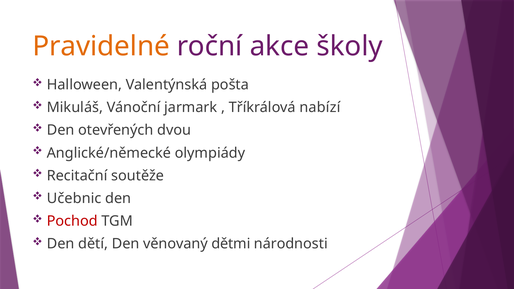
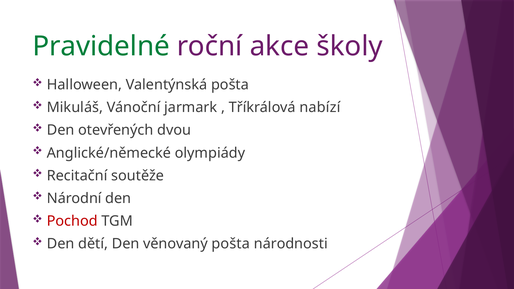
Pravidelné colour: orange -> green (101, 46)
Učebnic: Učebnic -> Národní (74, 198)
věnovaný dětmi: dětmi -> pošta (231, 244)
